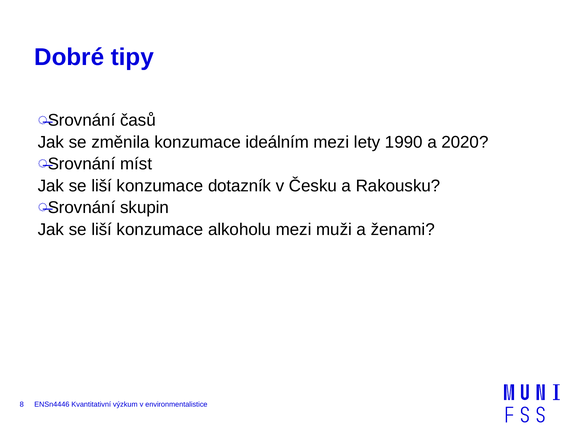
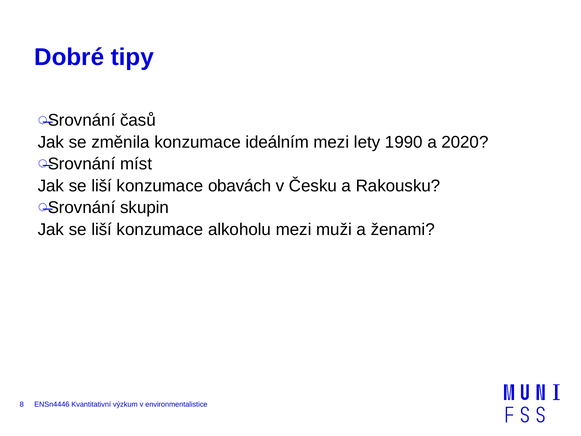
dotazník: dotazník -> obavách (240, 186)
